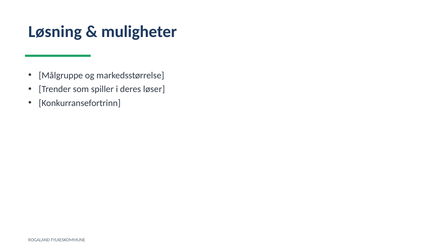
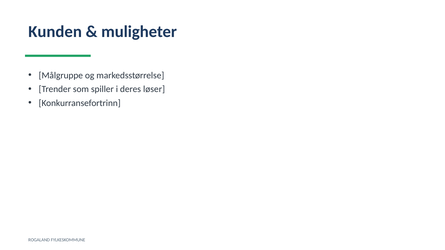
Løsning: Løsning -> Kunden (55, 32)
